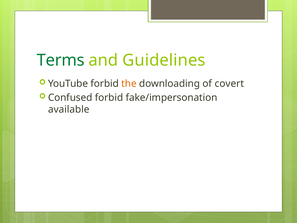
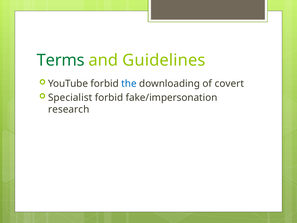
the colour: orange -> blue (129, 84)
Confused: Confused -> Specialist (70, 97)
available: available -> research (69, 109)
